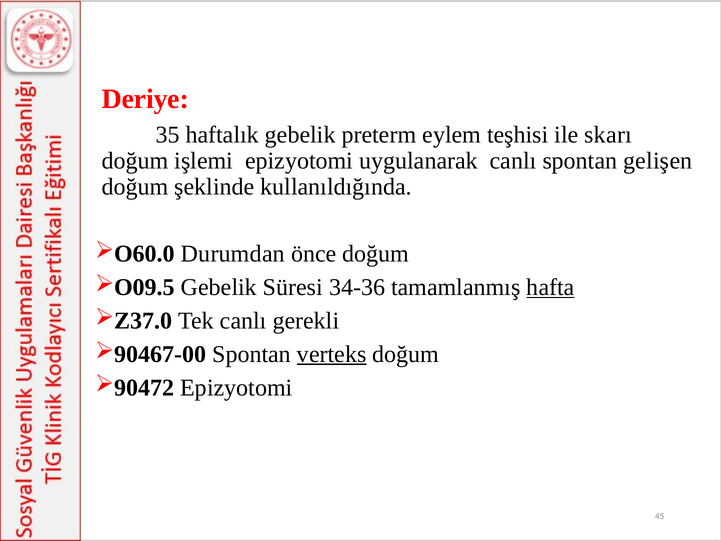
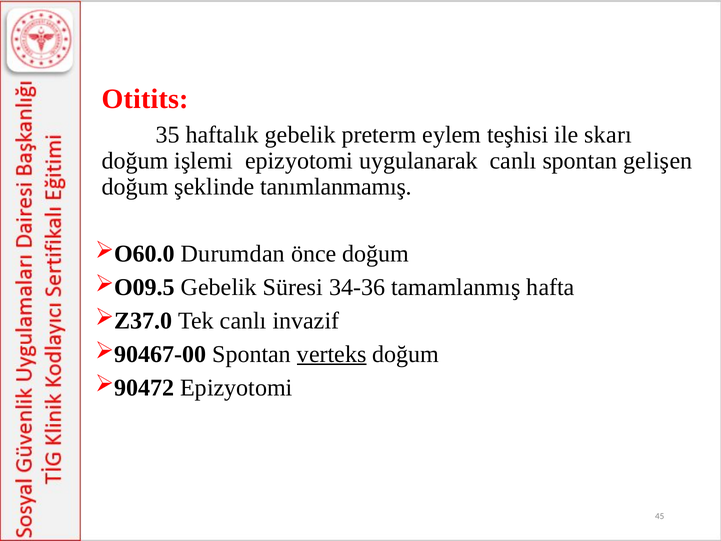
Deriye: Deriye -> Otitits (145, 99)
kullanıldığında: kullanıldığında -> tanımlanmamış (336, 187)
hafta underline: present -> none (550, 287)
gerekli: gerekli -> invazif (306, 320)
